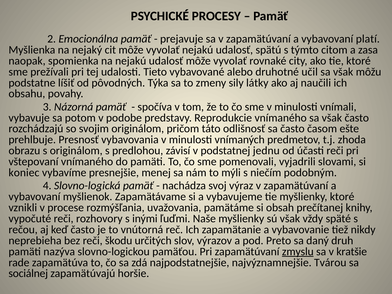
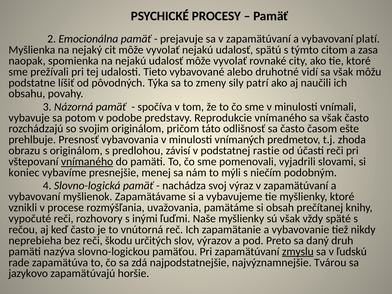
učil: učil -> vidí (310, 72)
látky: látky -> patrí (257, 83)
jednu: jednu -> rastie (266, 151)
vnímaného underline: none -> present (87, 162)
kratšie: kratšie -> ľudskú (352, 252)
sociálnej: sociálnej -> jazykovo (28, 273)
